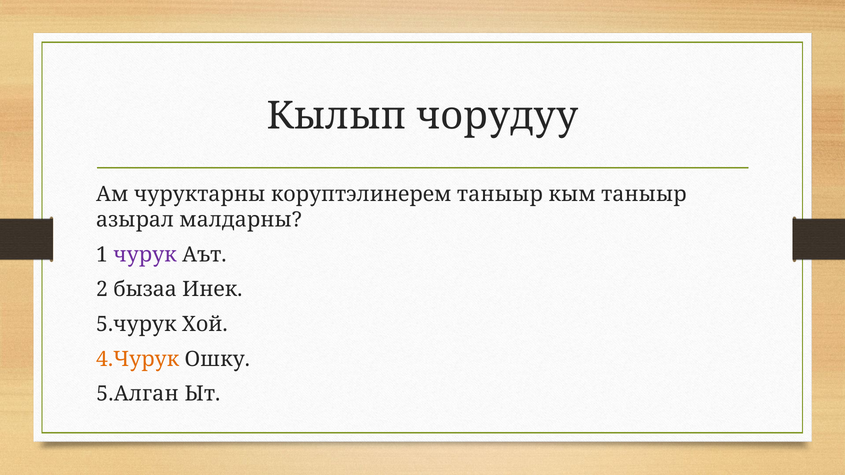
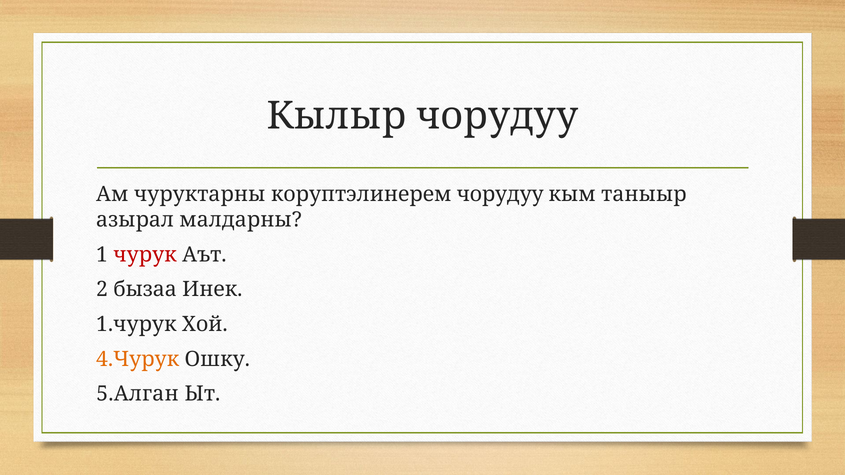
Кылып: Кылып -> Кылыр (336, 116)
коруптэлинерем таныыр: таныыр -> чорудуу (500, 195)
чурук colour: purple -> red (145, 255)
5.чурук: 5.чурук -> 1.чурук (136, 324)
